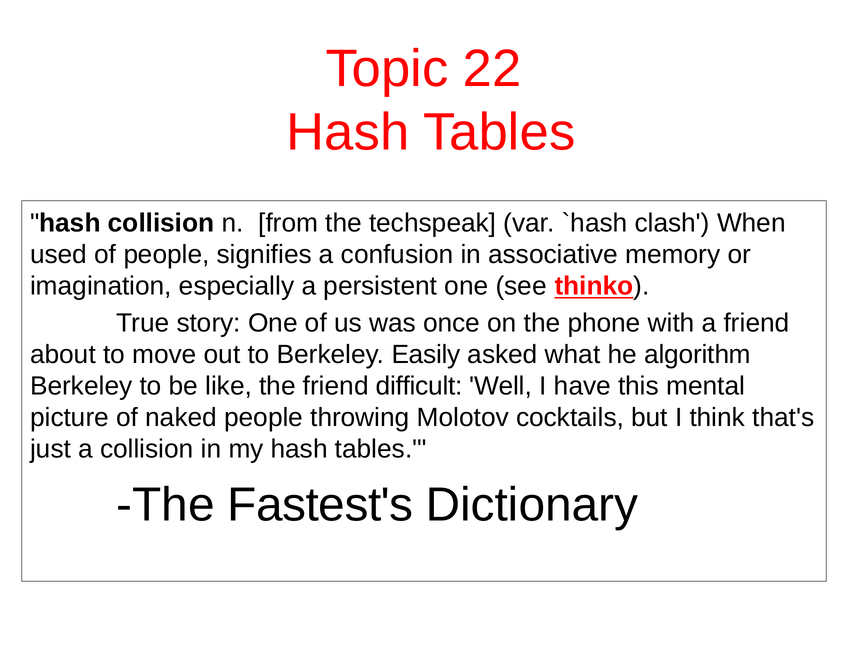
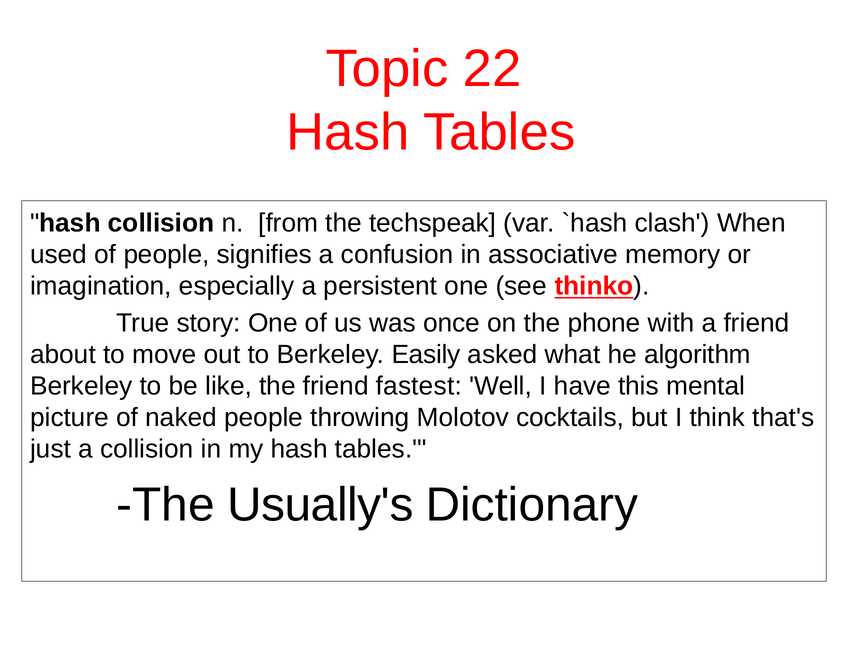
difficult: difficult -> fastest (419, 386)
Fastest's: Fastest's -> Usually's (320, 505)
